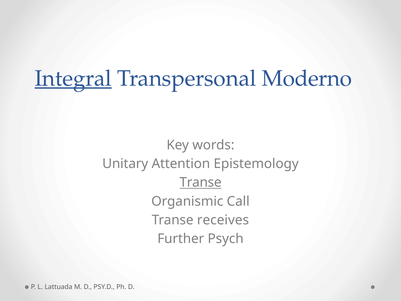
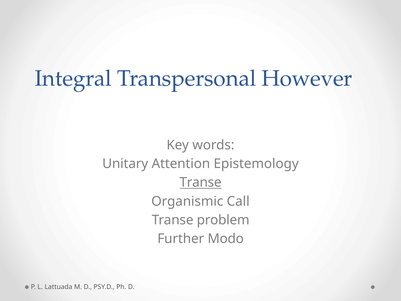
Integral underline: present -> none (73, 78)
Moderno: Moderno -> However (307, 78)
receives: receives -> problem (223, 220)
Psych: Psych -> Modo (226, 239)
